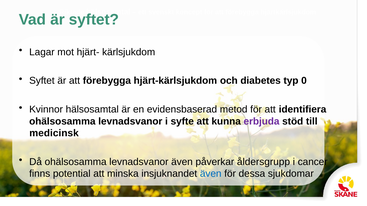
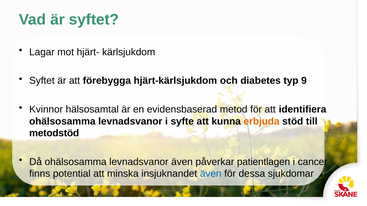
0: 0 -> 9 (304, 81)
erbjuda colour: purple -> orange (262, 121)
medicinsk: medicinsk -> metodstöd (54, 133)
åldersgrupp: åldersgrupp -> patientlagen (264, 162)
